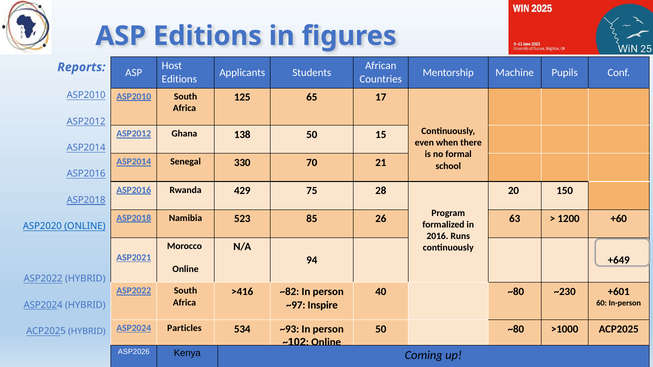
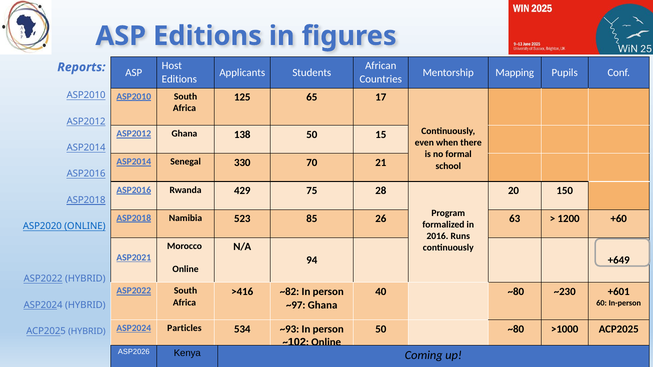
Machine: Machine -> Mapping (515, 73)
~97 Inspire: Inspire -> Ghana (323, 305)
